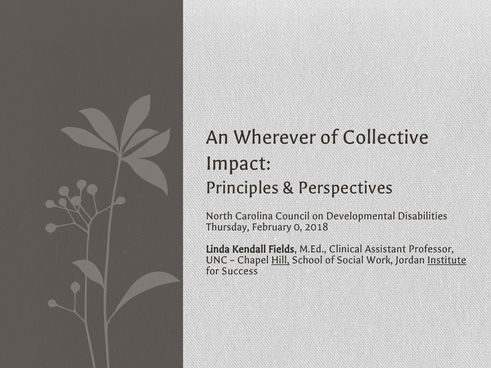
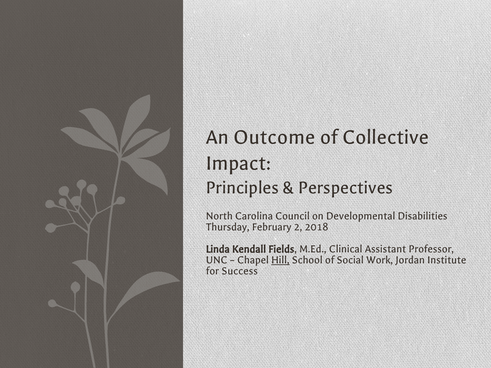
Wherever: Wherever -> Outcome (274, 137)
0: 0 -> 2 (298, 227)
Institute underline: present -> none (447, 260)
